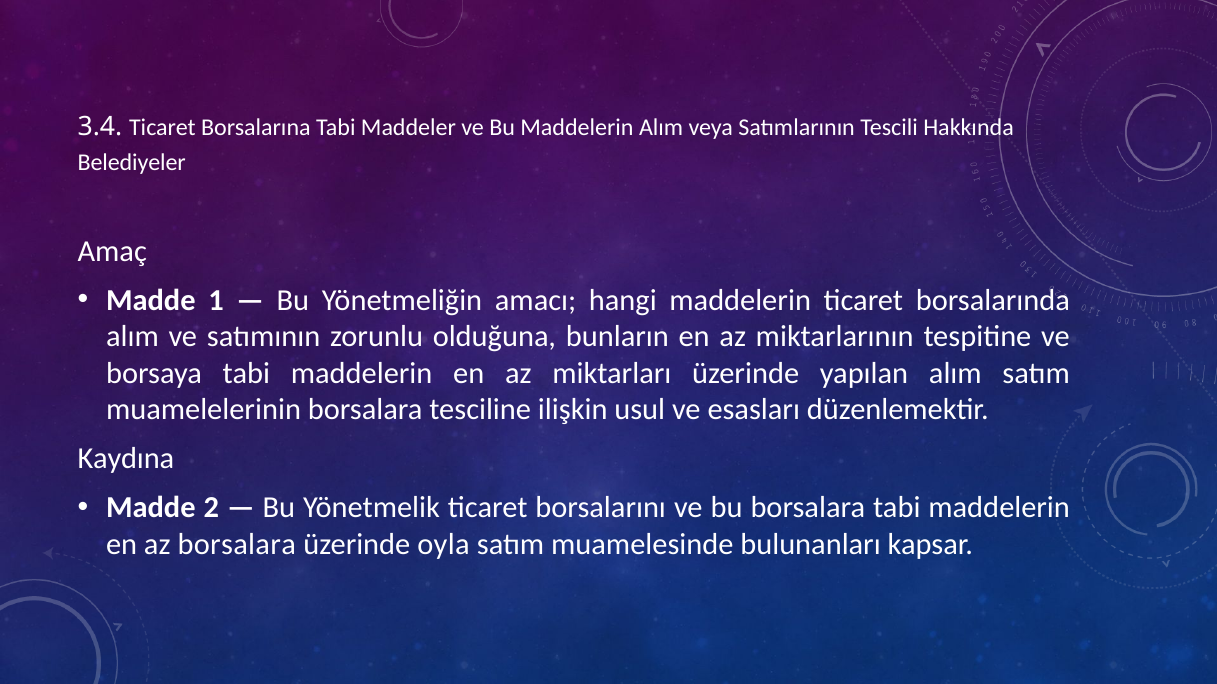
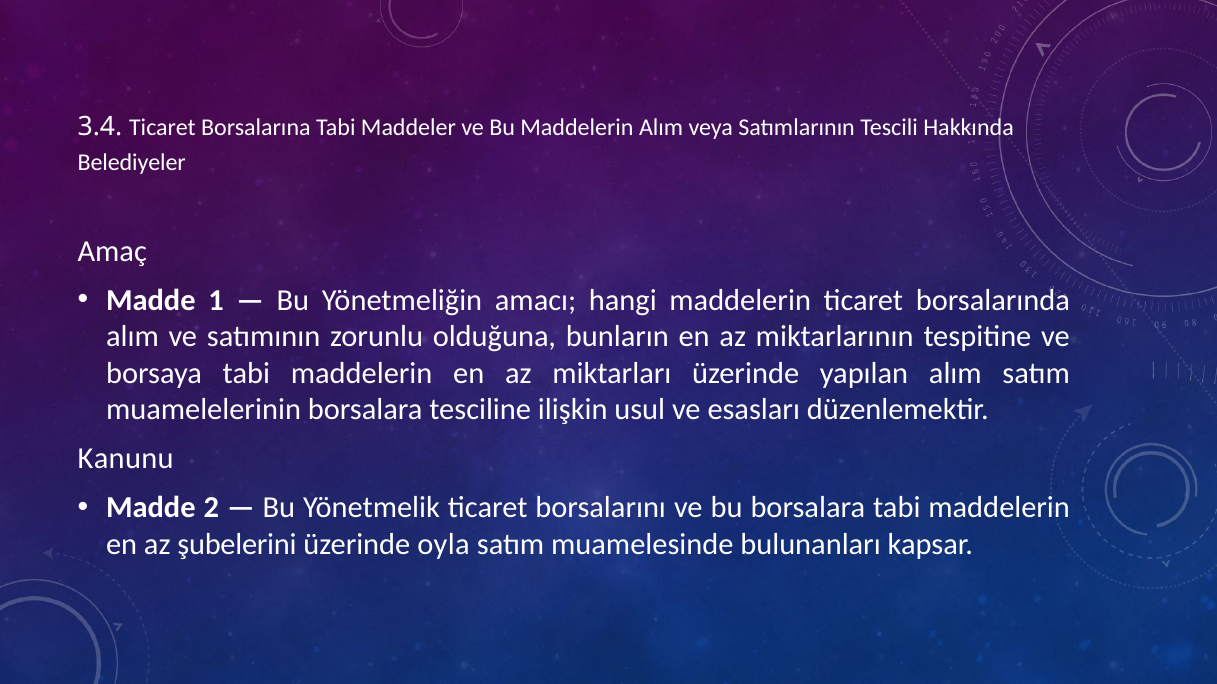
Kaydına: Kaydına -> Kanunu (126, 459)
az borsalara: borsalara -> şubelerini (237, 545)
